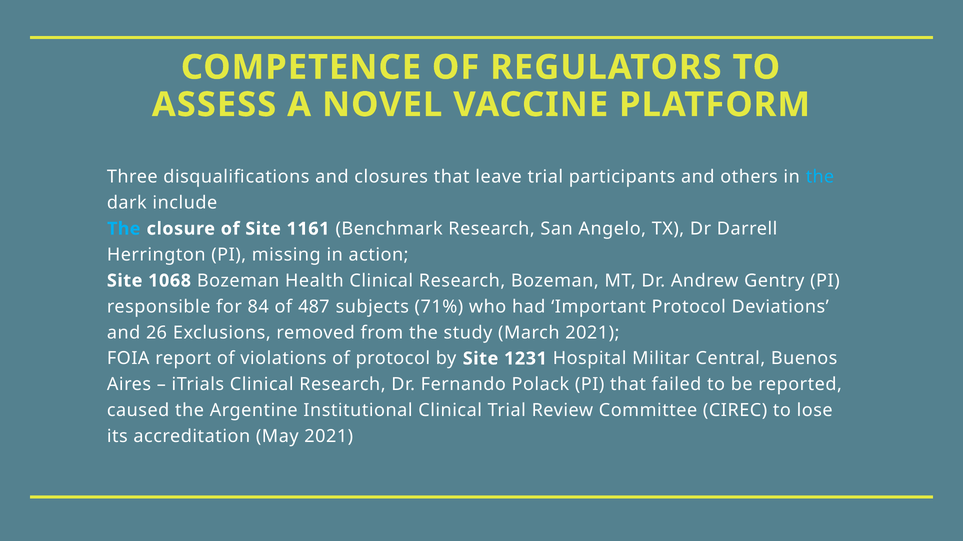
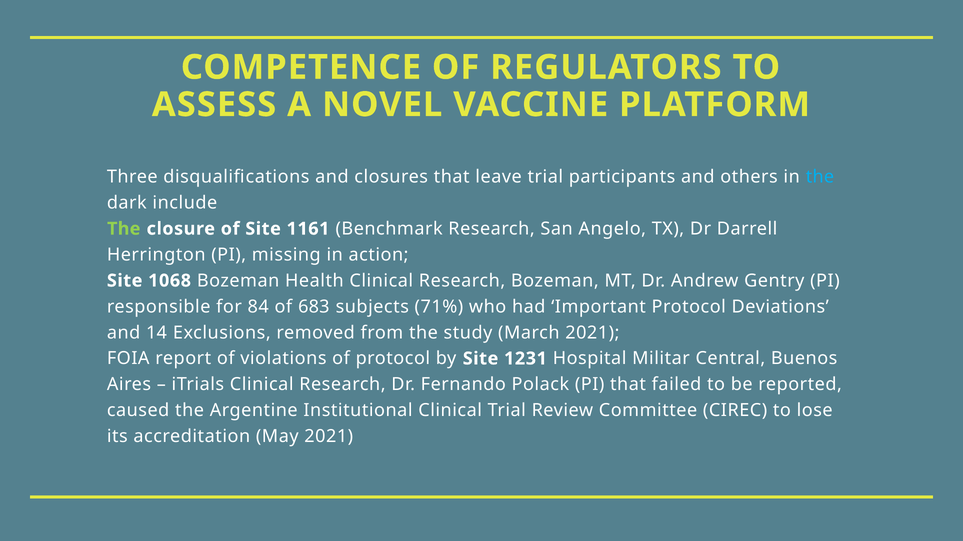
The colour: light blue -> light green (124, 229)
487: 487 -> 683 (314, 307)
26: 26 -> 14 (157, 333)
